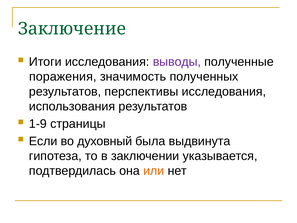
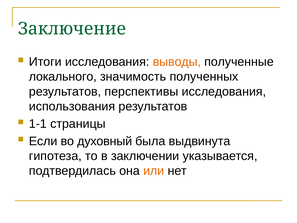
выводы colour: purple -> orange (177, 62)
поражения: поражения -> локального (63, 77)
1-9: 1-9 -> 1-1 (38, 124)
